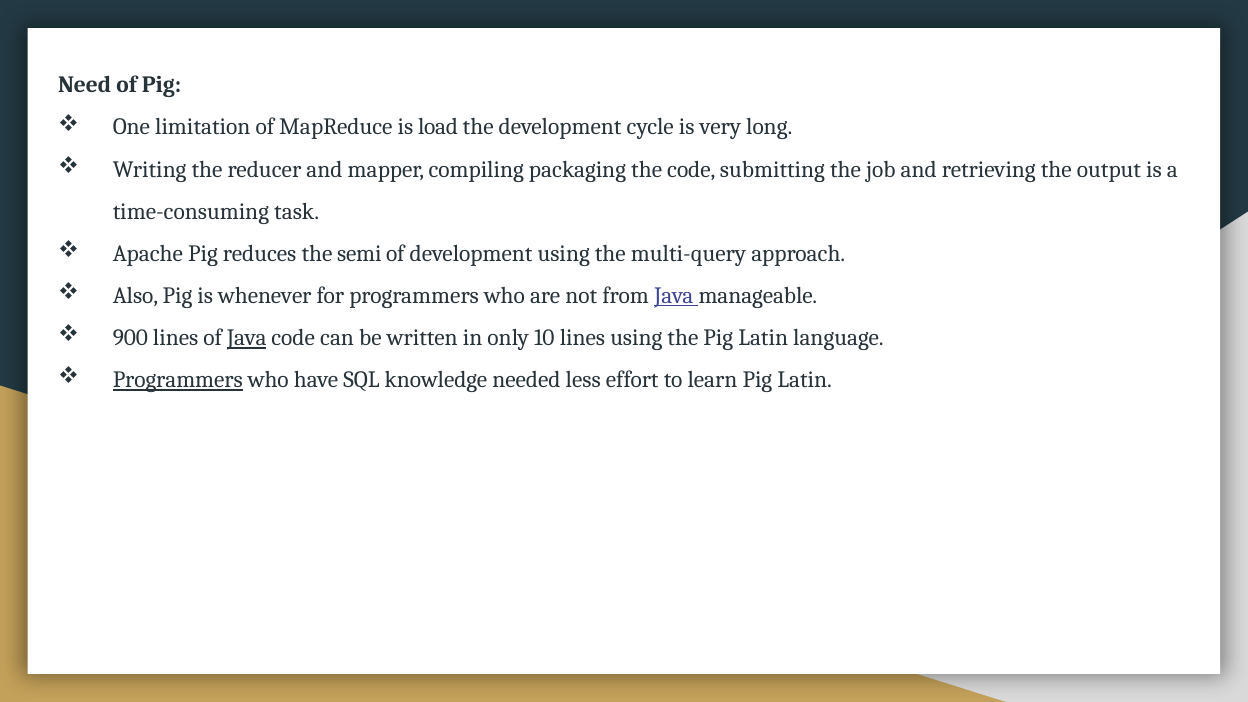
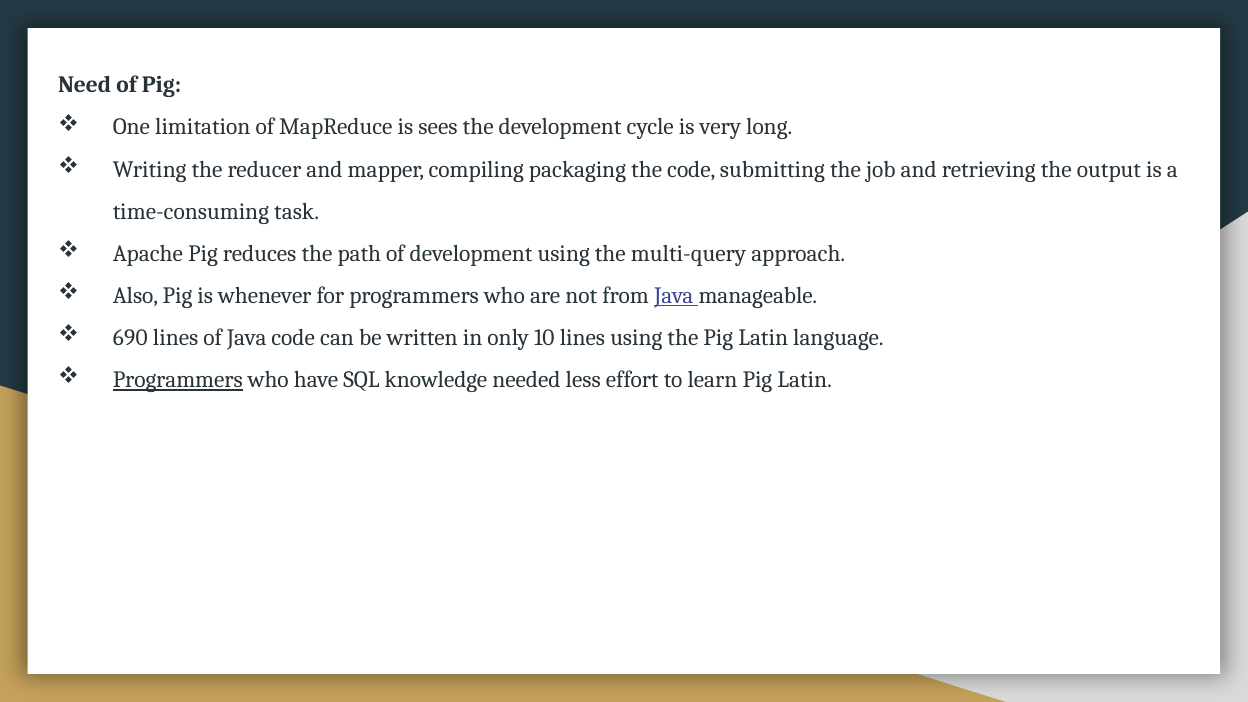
load: load -> sees (438, 127)
semi: semi -> path (359, 254)
900: 900 -> 690 (130, 338)
Java underline: present -> none (247, 338)
